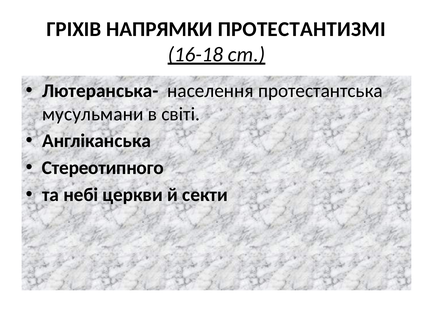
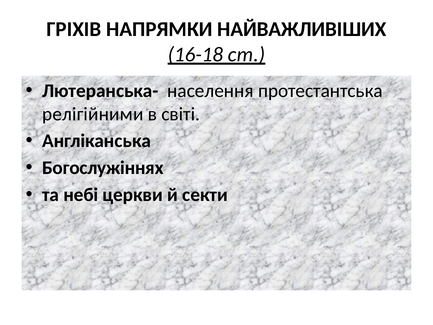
ПРОТЕСТАНТИЗМІ: ПРОТЕСТАНТИЗМІ -> НАЙВАЖЛИВІШИХ (302, 29)
мусульмани: мусульмани -> релігійними (93, 114)
Стереотипного: Стереотипного -> Богослужіннях (103, 168)
